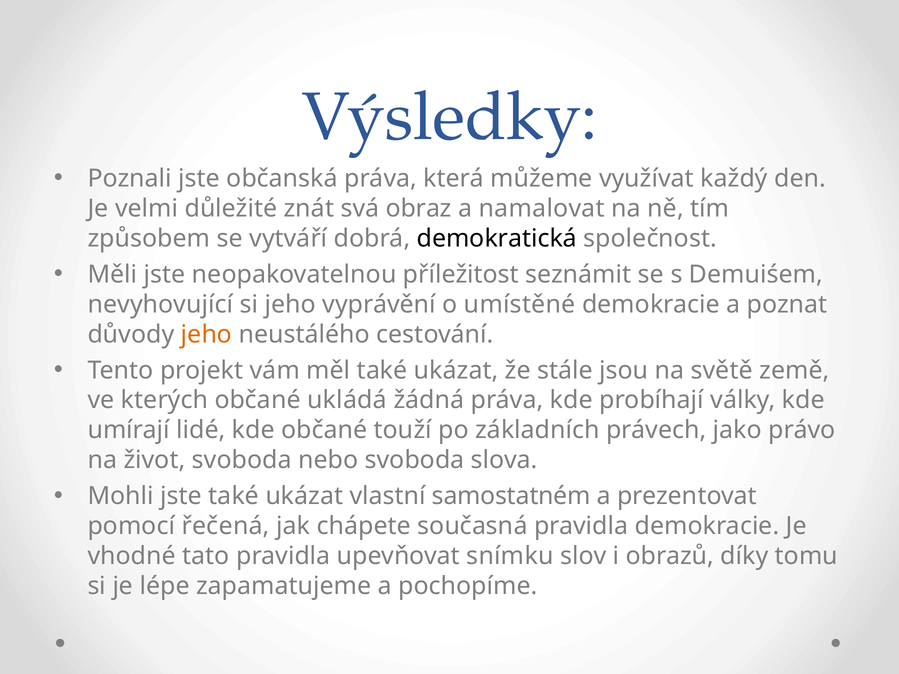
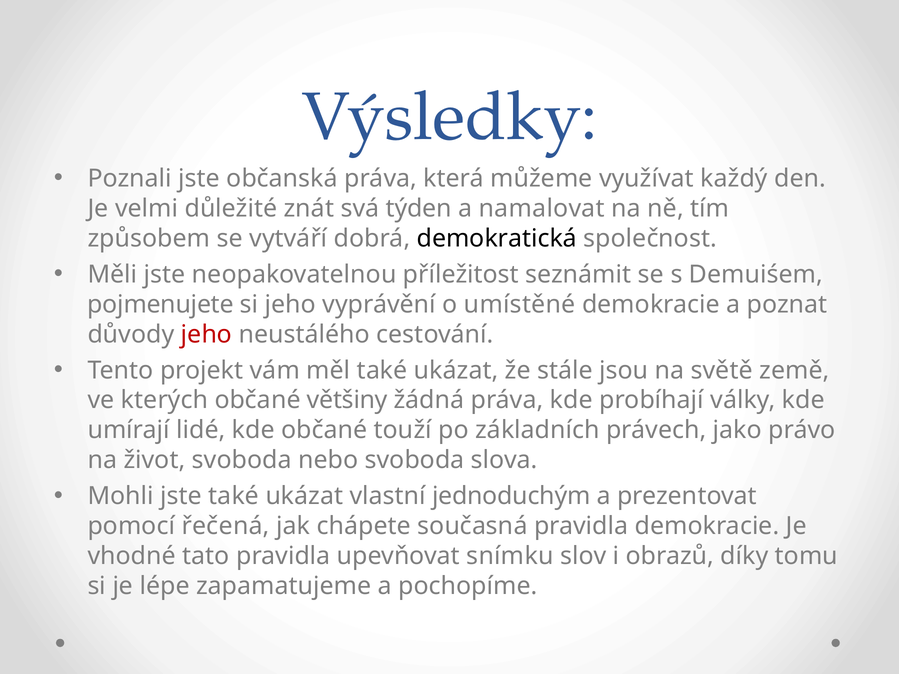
obraz: obraz -> týden (419, 209)
nevyhovující: nevyhovující -> pojmenujete (161, 304)
jeho colour: orange -> red (207, 334)
ukládá: ukládá -> většiny (347, 400)
samostatném: samostatném -> jednoduchým (511, 496)
